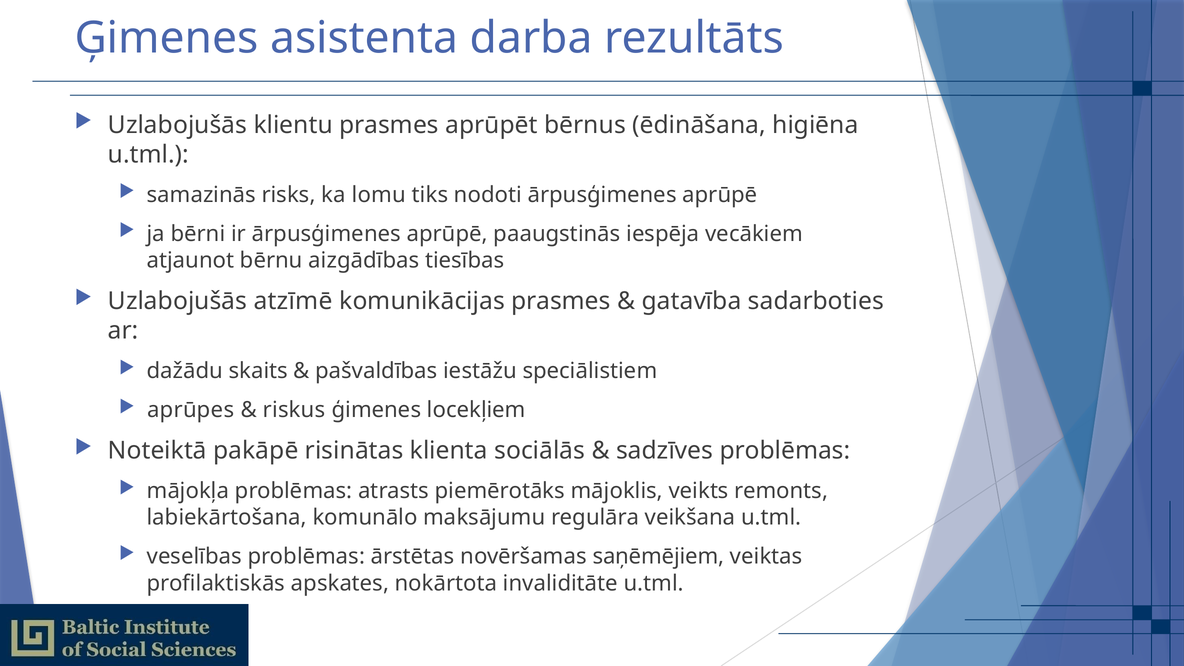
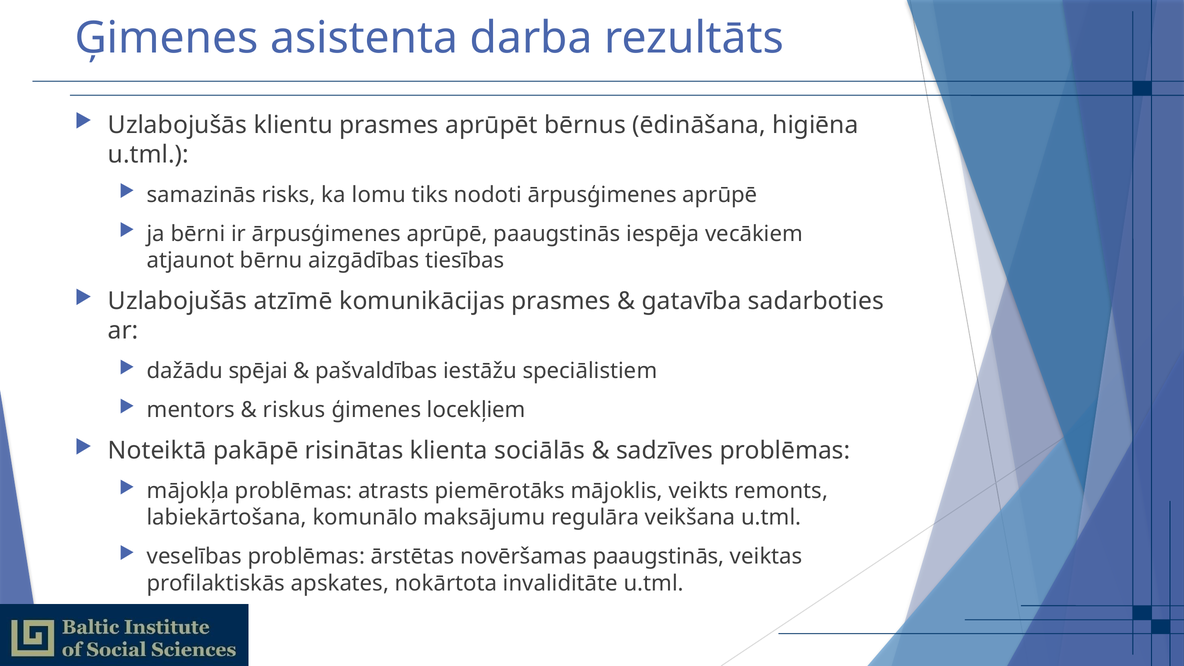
skaits: skaits -> spējai (258, 371)
aprūpes: aprūpes -> mentors (191, 410)
novēršamas saņēmējiem: saņēmējiem -> paaugstinās (658, 557)
